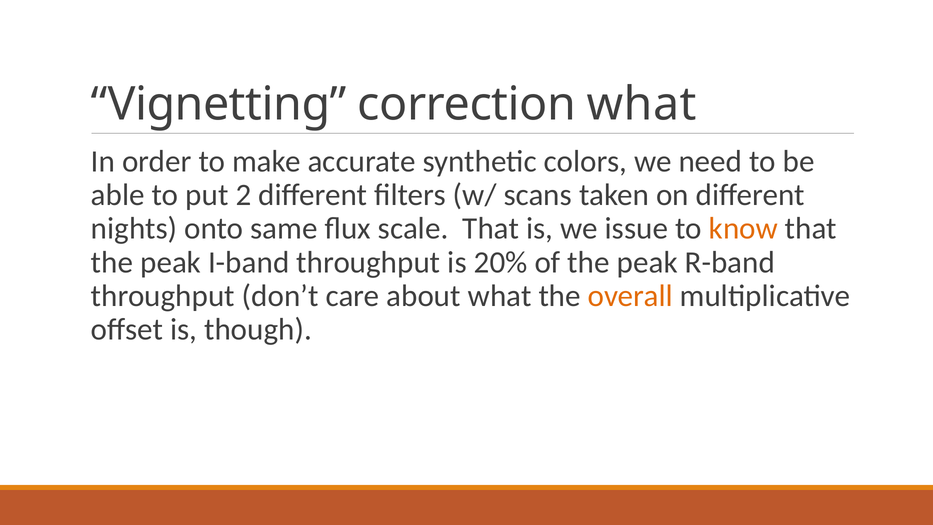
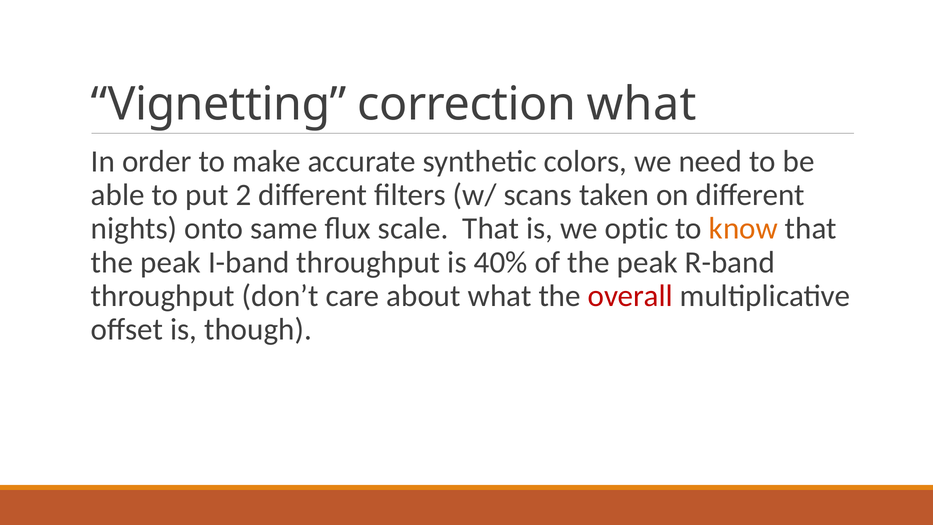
issue: issue -> optic (636, 229)
20%: 20% -> 40% (501, 262)
overall colour: orange -> red (630, 296)
